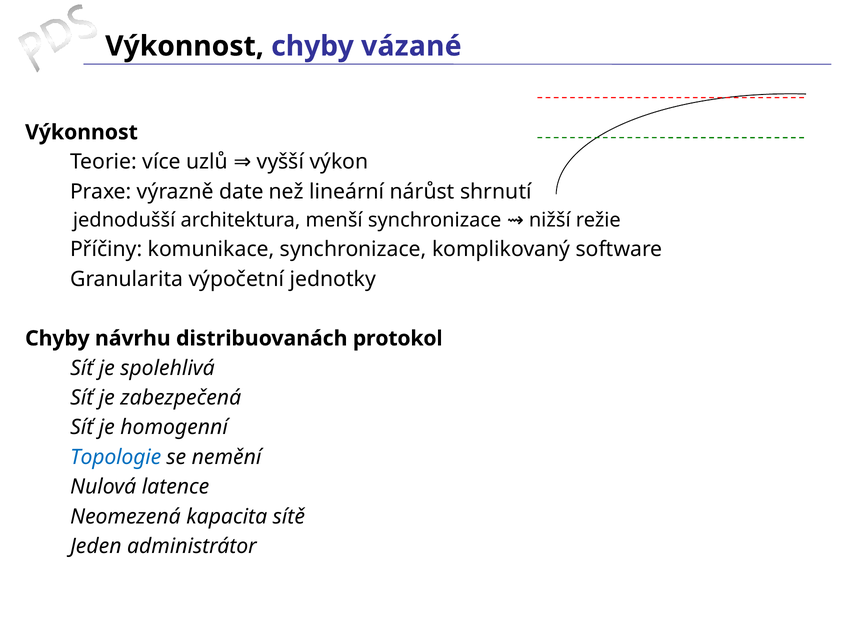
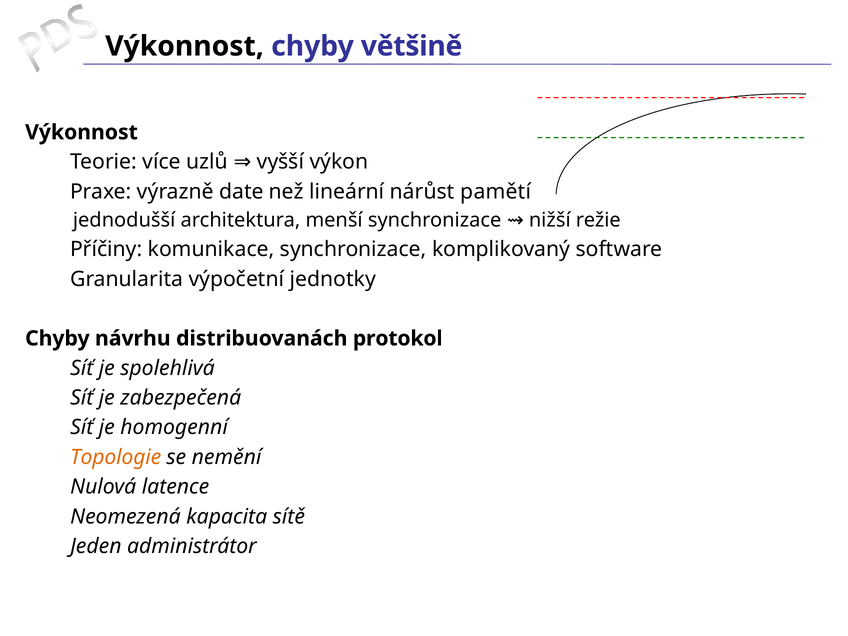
vázané: vázané -> většině (412, 46)
shrnutí: shrnutí -> pamětí (496, 192)
Topologie colour: blue -> orange (116, 457)
